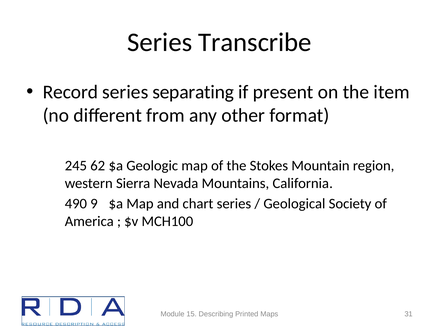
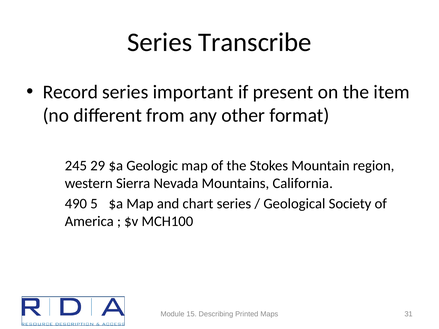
separating: separating -> important (193, 92)
62: 62 -> 29 (98, 166)
9: 9 -> 5 (94, 204)
